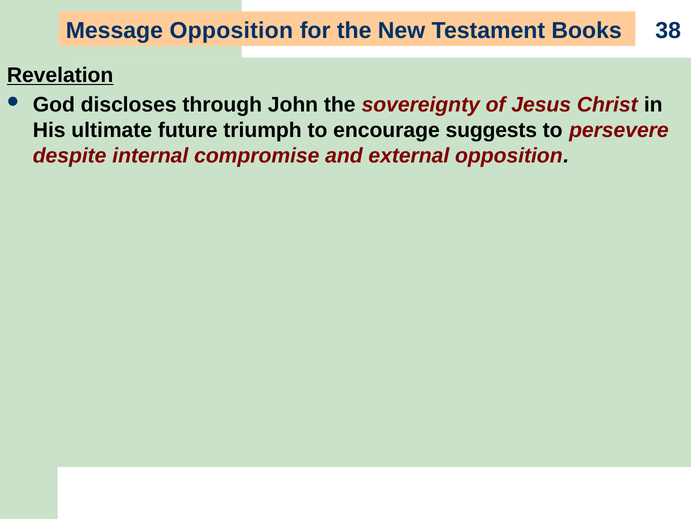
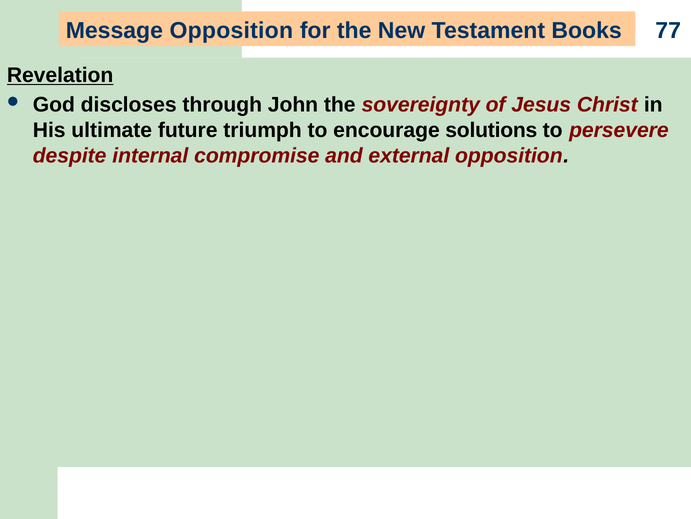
38: 38 -> 77 (668, 30)
suggests: suggests -> solutions (491, 130)
